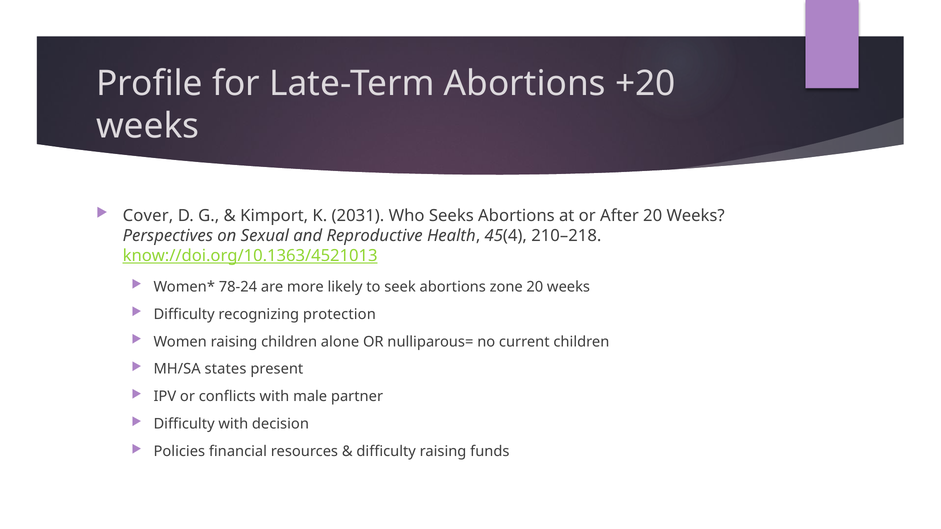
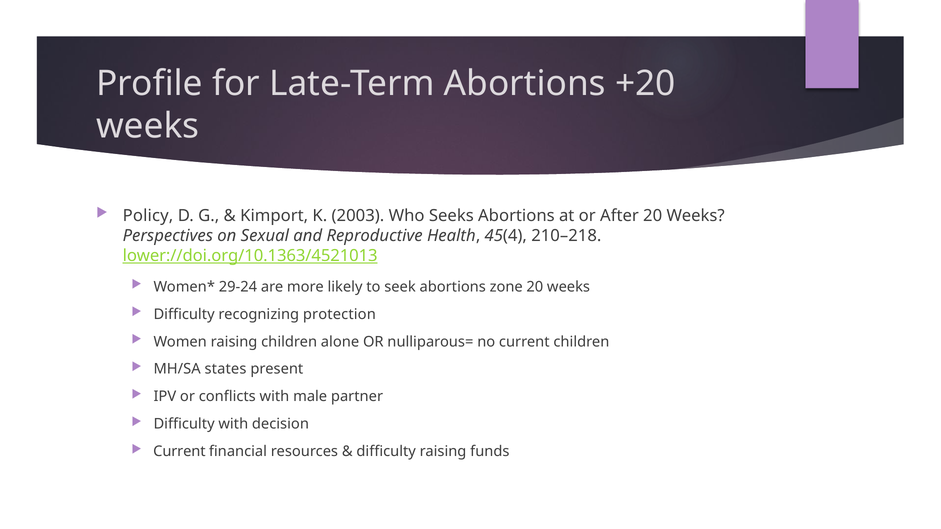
Cover: Cover -> Policy (148, 216)
2031: 2031 -> 2003 (358, 216)
know://doi.org/10.1363/4521013: know://doi.org/10.1363/4521013 -> lower://doi.org/10.1363/4521013 (250, 256)
78-24: 78-24 -> 29-24 (238, 287)
Policies: Policies -> Current (179, 452)
